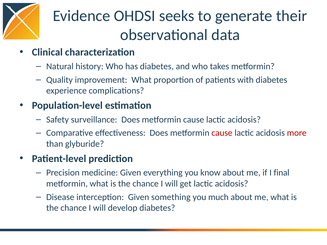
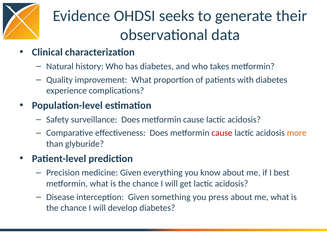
more colour: red -> orange (297, 133)
final: final -> best (282, 173)
much: much -> press (218, 197)
